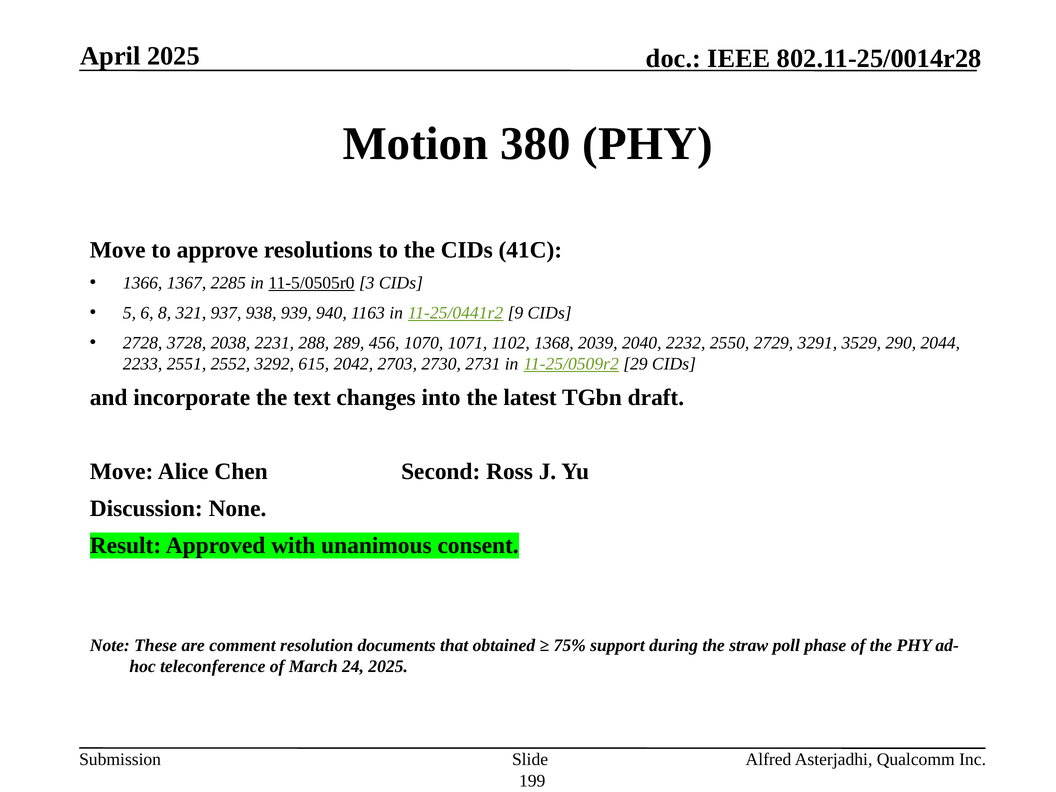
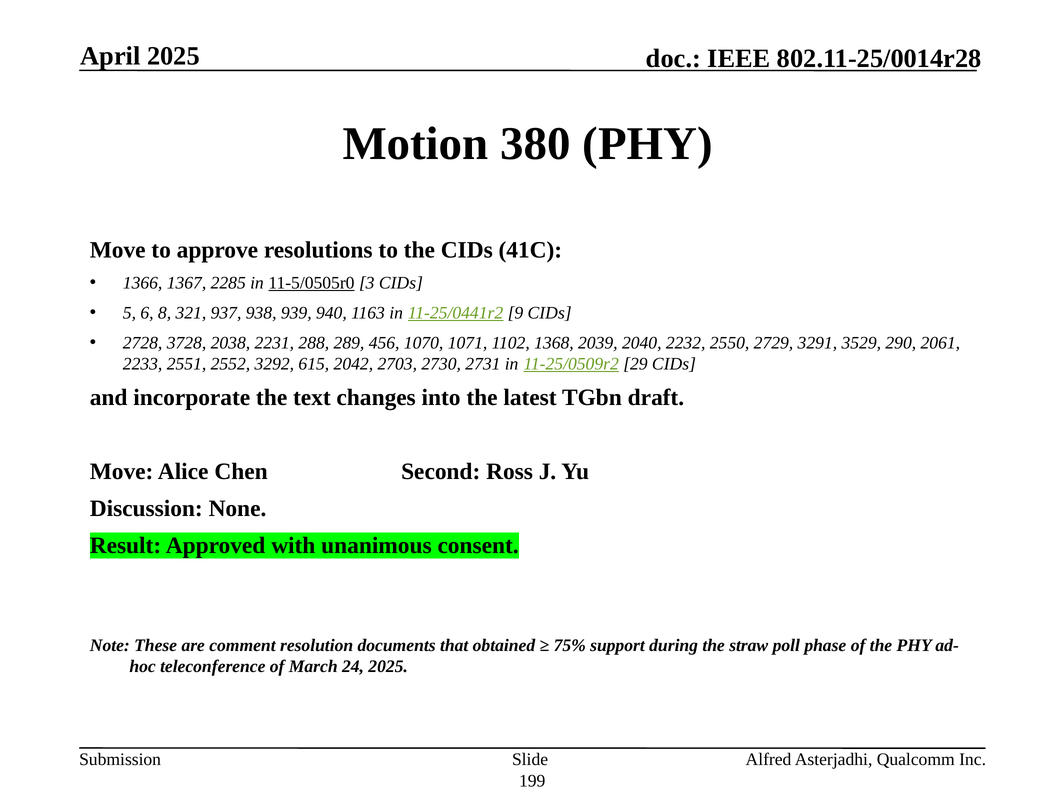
2044: 2044 -> 2061 (940, 343)
